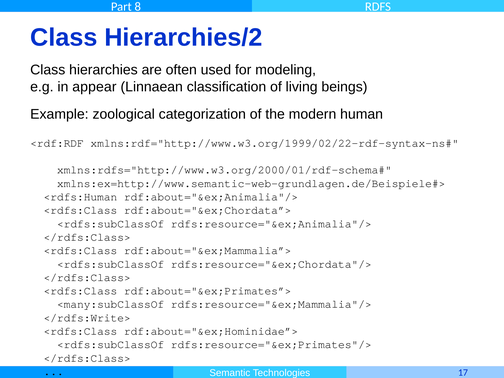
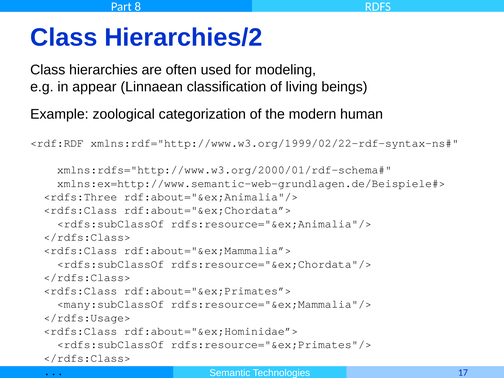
<rdfs:Human: <rdfs:Human -> <rdfs:Three (80, 197)
</rdfs:Write>: </rdfs:Write> -> </rdfs:Usage> (87, 318)
